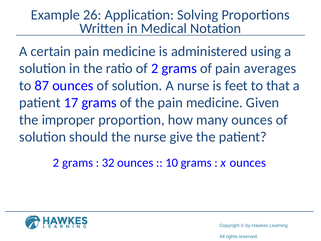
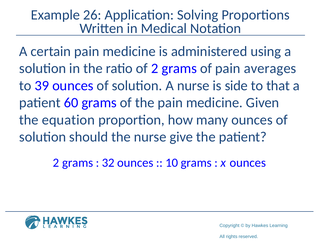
87: 87 -> 39 (42, 86)
feet: feet -> side (236, 86)
17: 17 -> 60 (71, 103)
improper: improper -> equation (68, 120)
